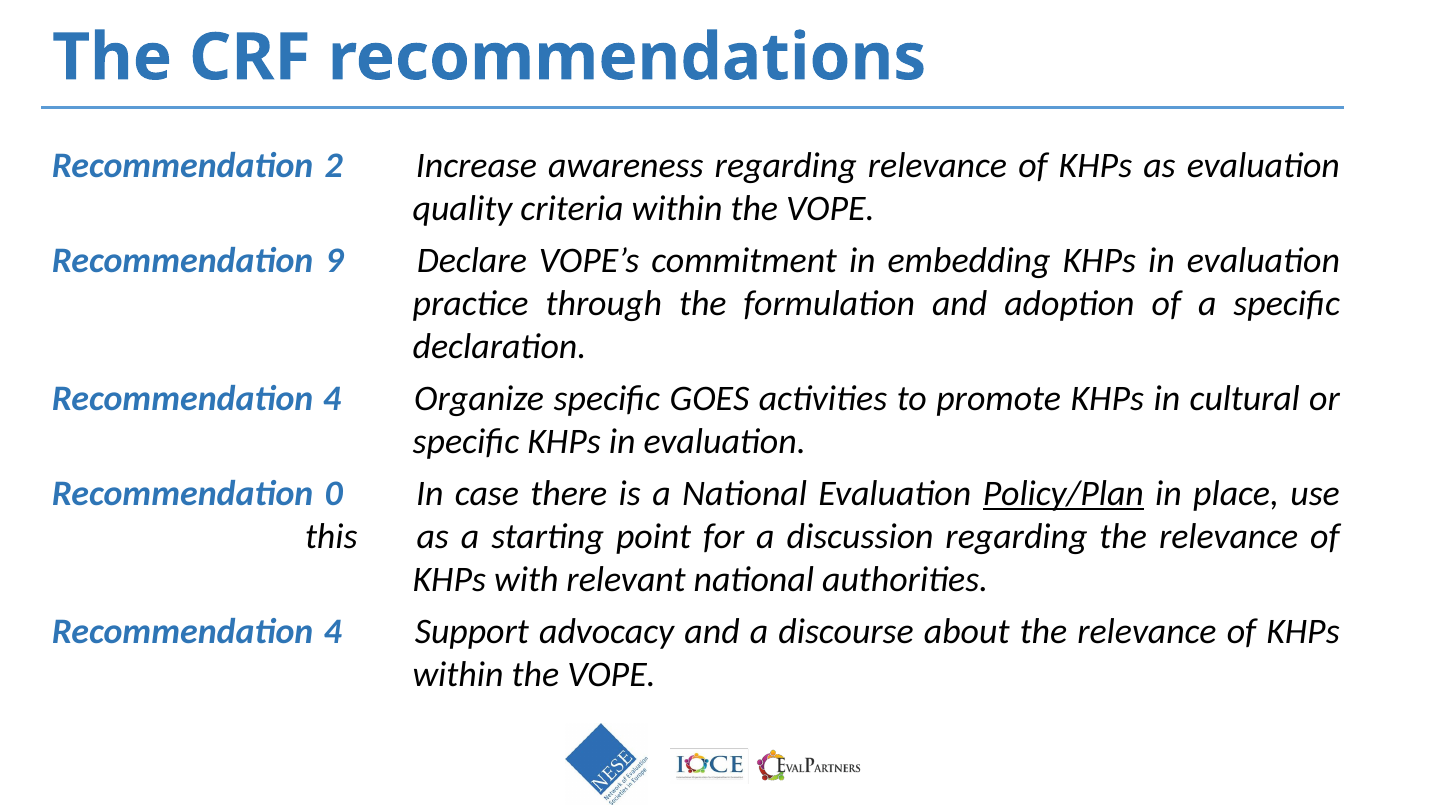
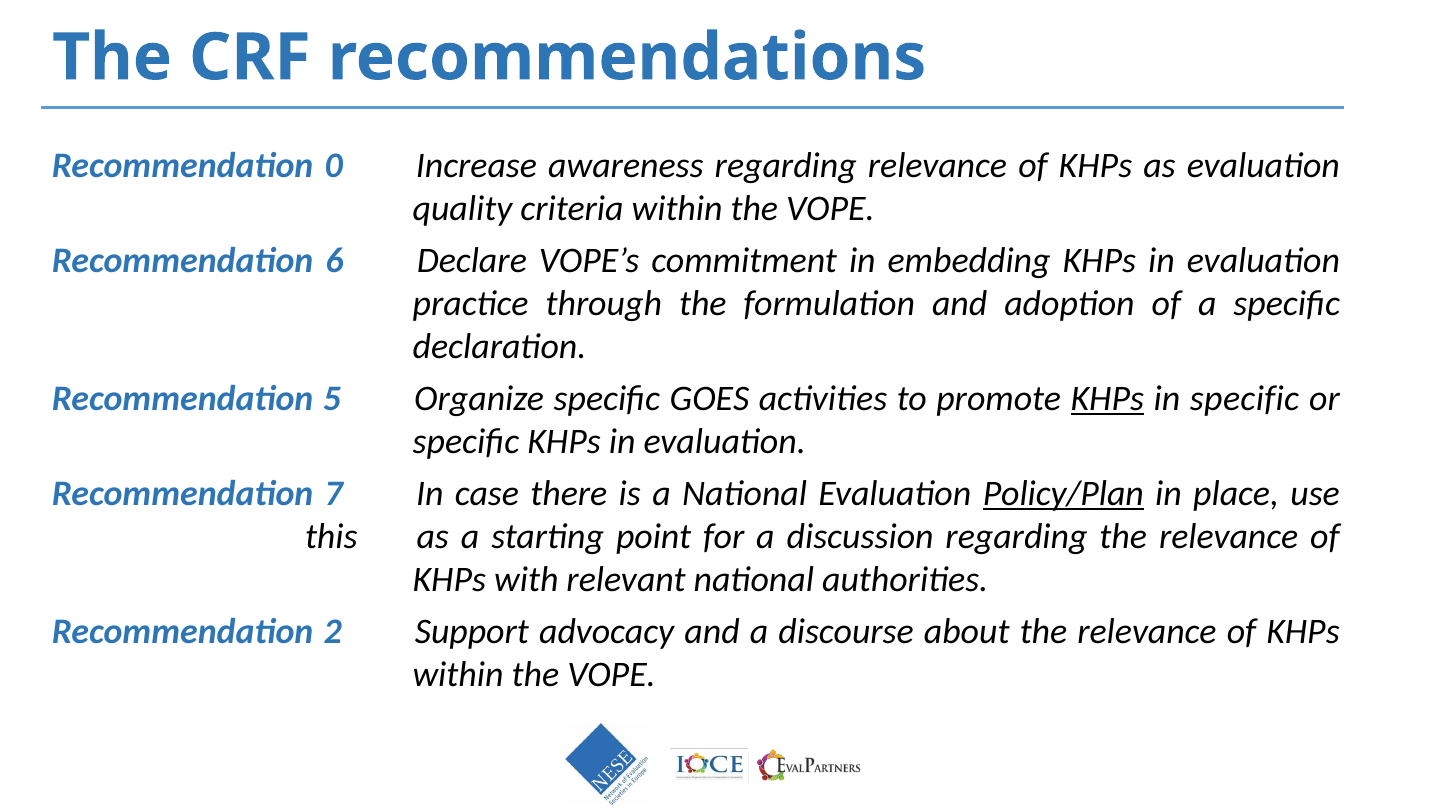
2: 2 -> 0 (334, 165)
9: 9 -> 6 (335, 260)
4: 4 -> 5 (332, 399)
KHPs underline: none -> present (1107, 399)
in cultural: cultural -> specific (1245, 399)
0: 0 -> 7 (334, 494)
4: 4 -> 2 (333, 632)
